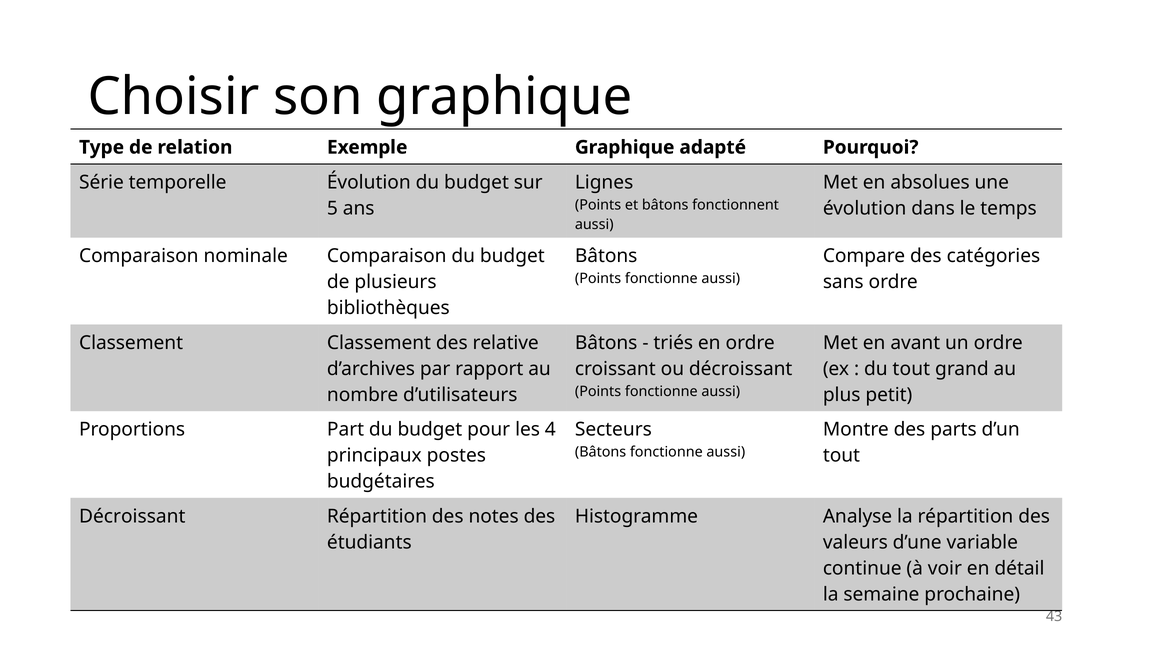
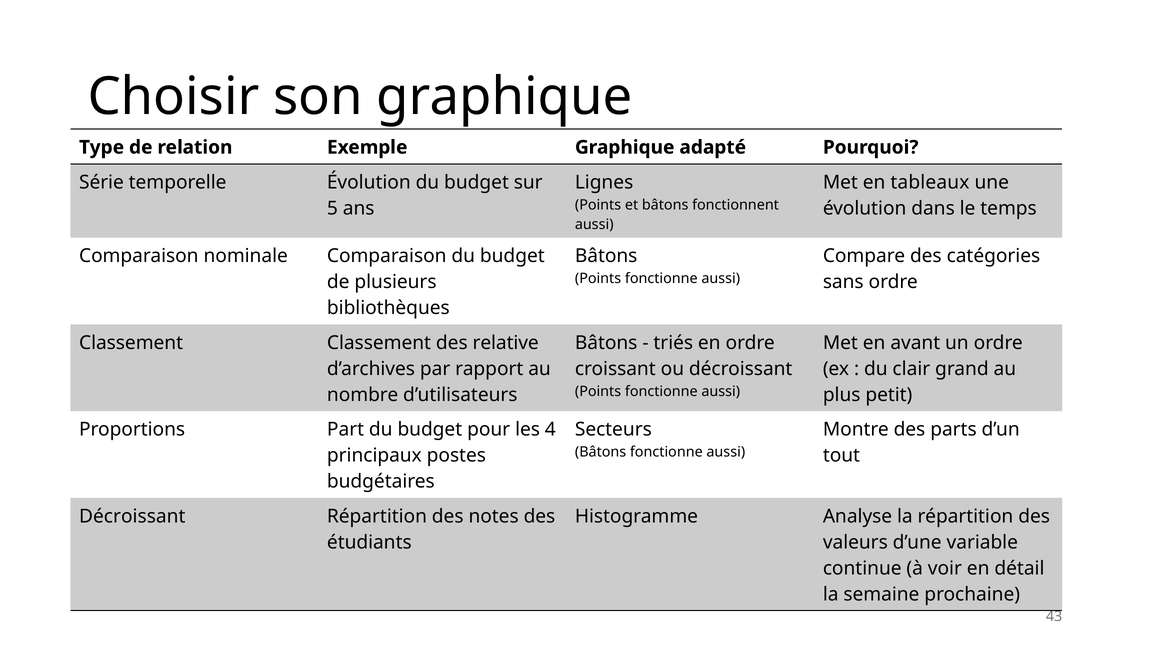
absolues: absolues -> tableaux (930, 182)
du tout: tout -> clair (911, 369)
